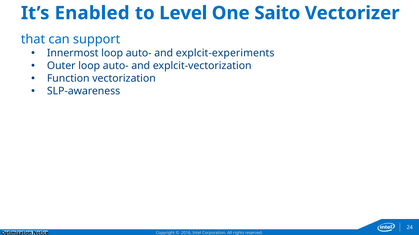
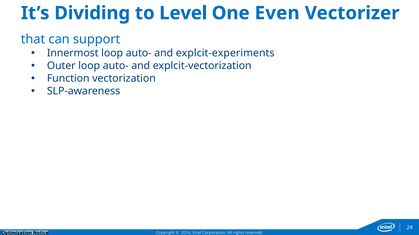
Enabled: Enabled -> Dividing (92, 13)
Saito: Saito -> Even (277, 13)
